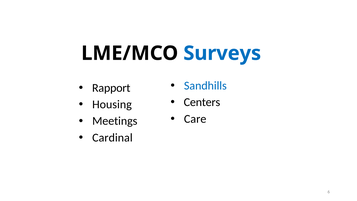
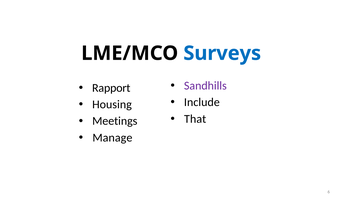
Sandhills colour: blue -> purple (205, 86)
Centers: Centers -> Include (202, 102)
Care: Care -> That (195, 119)
Cardinal: Cardinal -> Manage (112, 138)
